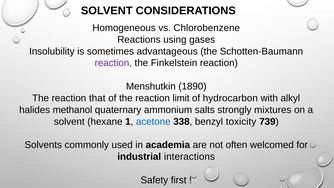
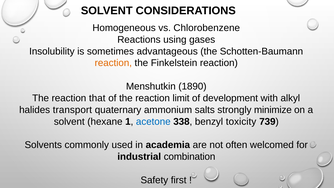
reaction colour: purple -> orange (113, 63)
hydrocarbon: hydrocarbon -> development (230, 98)
methanol: methanol -> transport (72, 110)
mixtures: mixtures -> minimize (273, 110)
interactions: interactions -> combination (190, 157)
